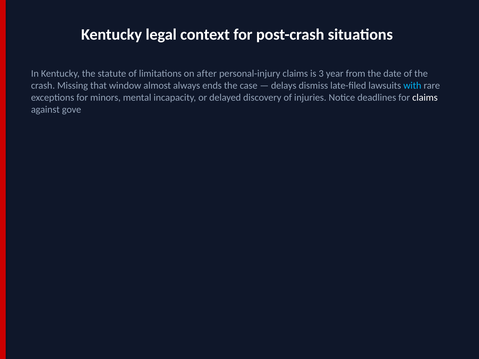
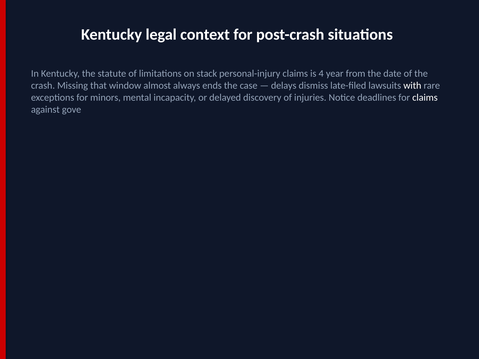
after: after -> stack (207, 74)
3: 3 -> 4 (321, 74)
with colour: light blue -> white (412, 86)
